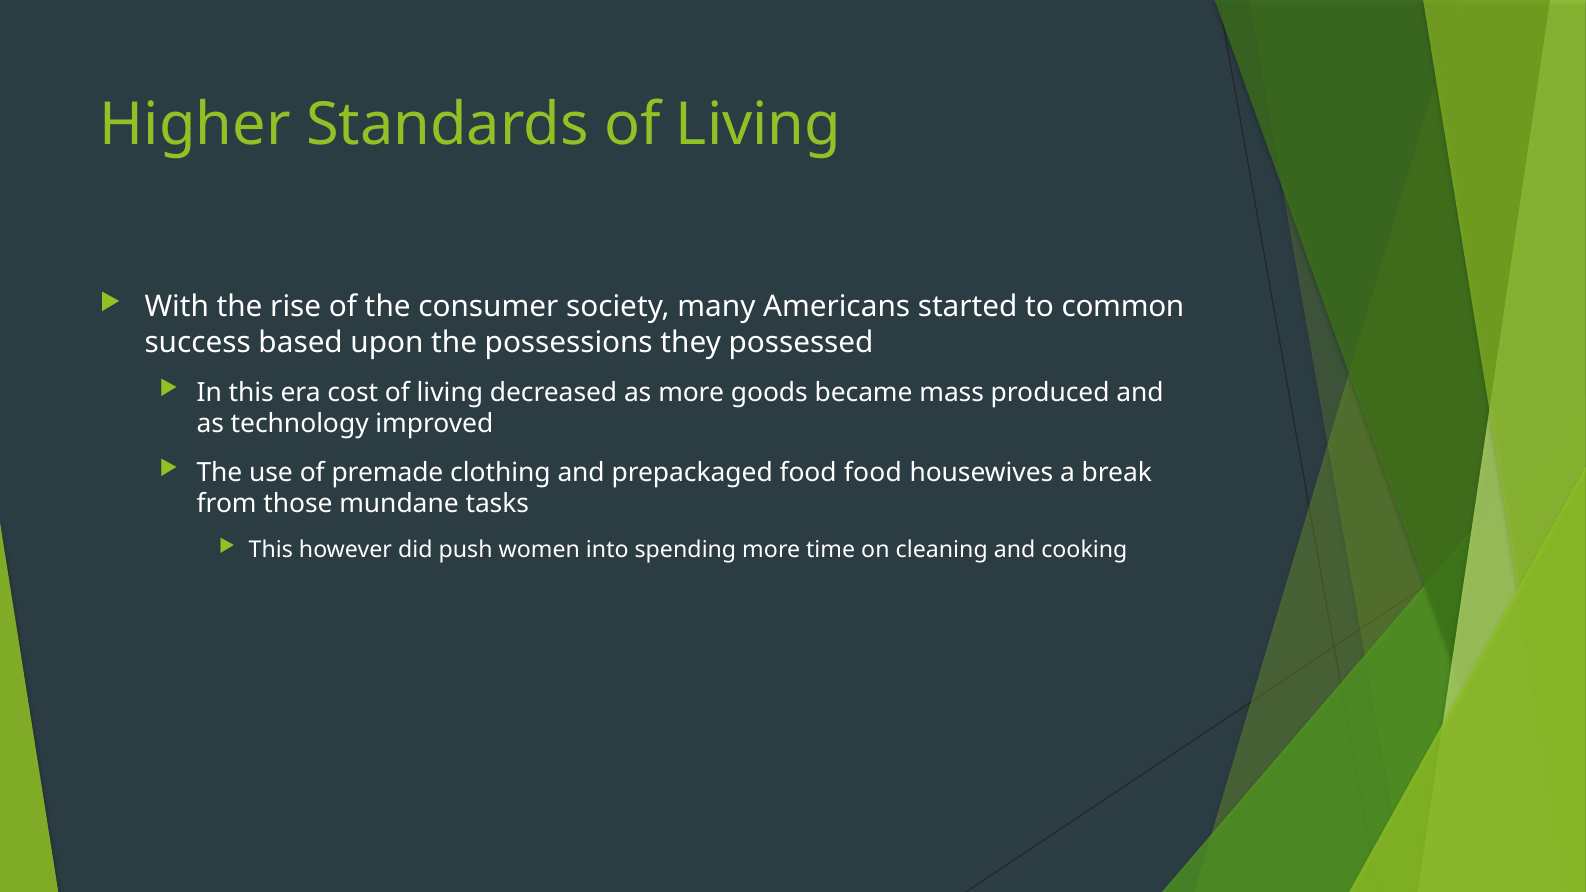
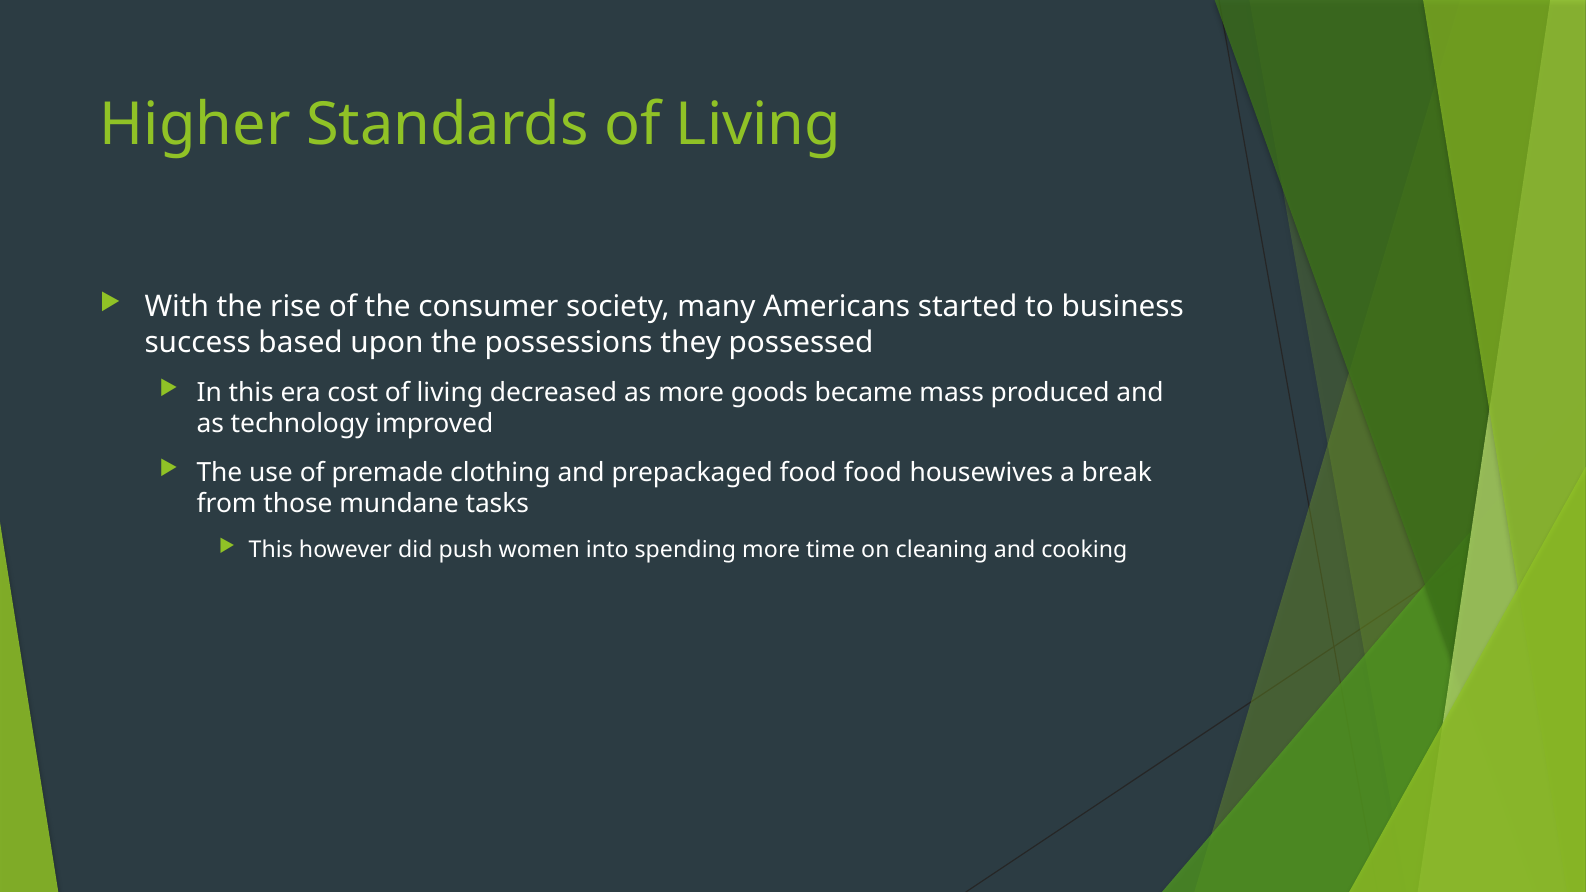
common: common -> business (1123, 307)
